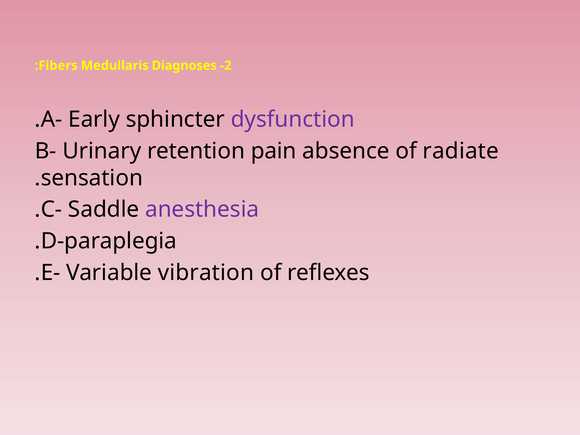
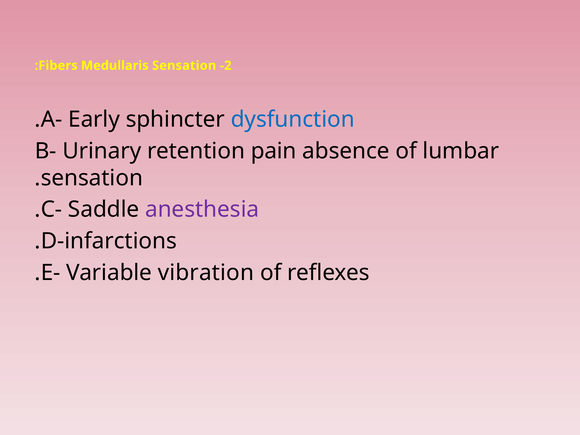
Medullaris Diagnoses: Diagnoses -> Sensation (184, 66)
dysfunction colour: purple -> blue (293, 119)
radiate: radiate -> lumbar (461, 151)
D-paraplegia: D-paraplegia -> D-infarctions (109, 241)
